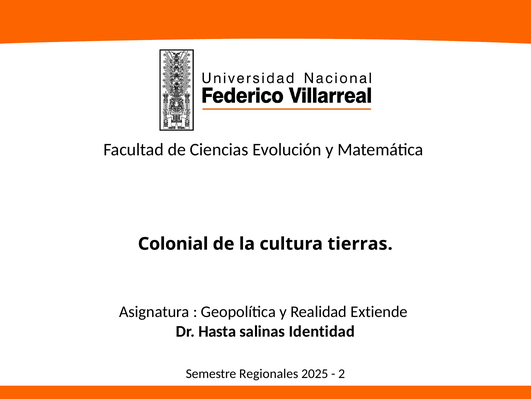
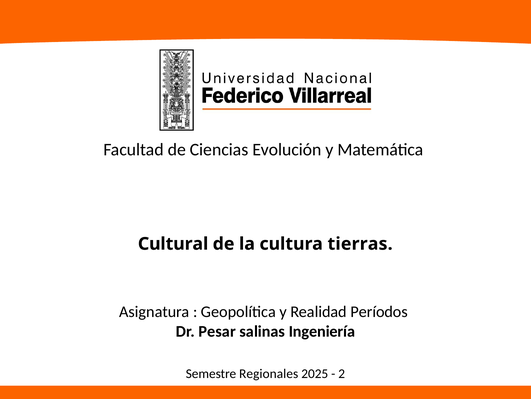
Colonial: Colonial -> Cultural (173, 243)
Extiende: Extiende -> Períodos (379, 311)
Hasta: Hasta -> Pesar (217, 331)
Identidad: Identidad -> Ingeniería (322, 331)
